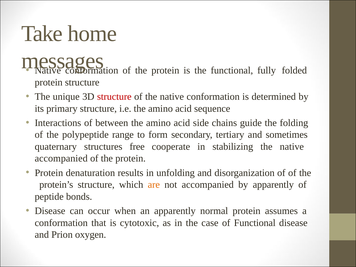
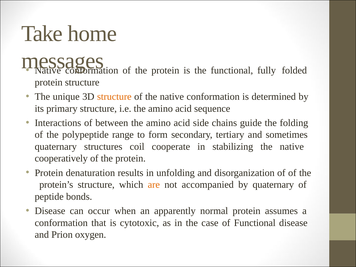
structure colour: red -> orange (114, 97)
free: free -> coil (137, 147)
accompanied: accompanied -> cooperatively (61, 158)
by apparently: apparently -> quaternary (273, 185)
